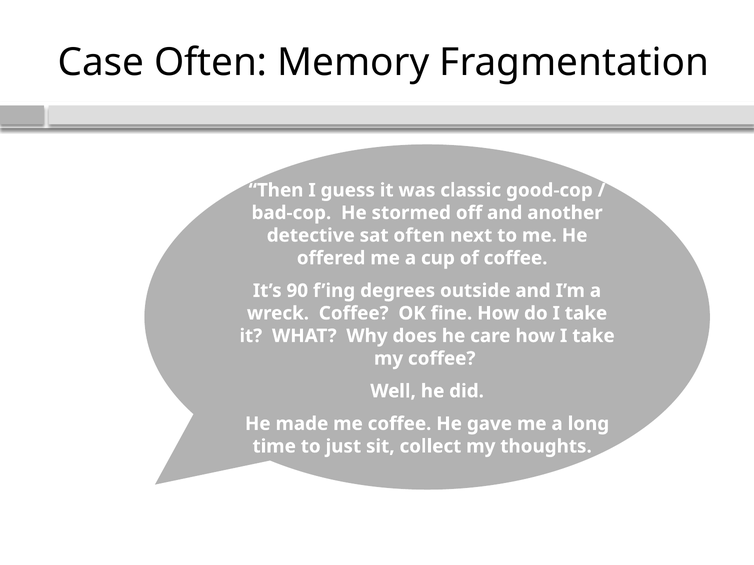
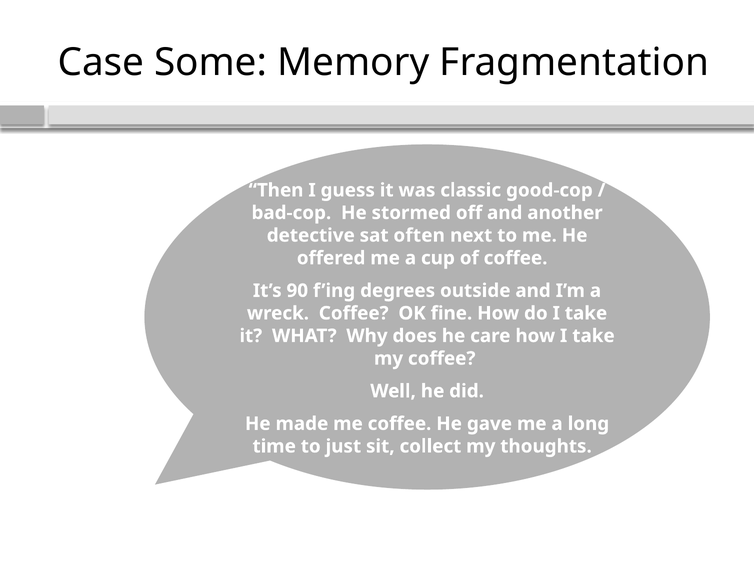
Case Often: Often -> Some (211, 62)
